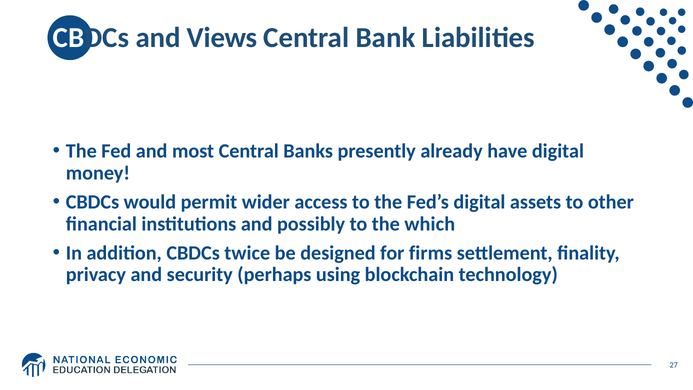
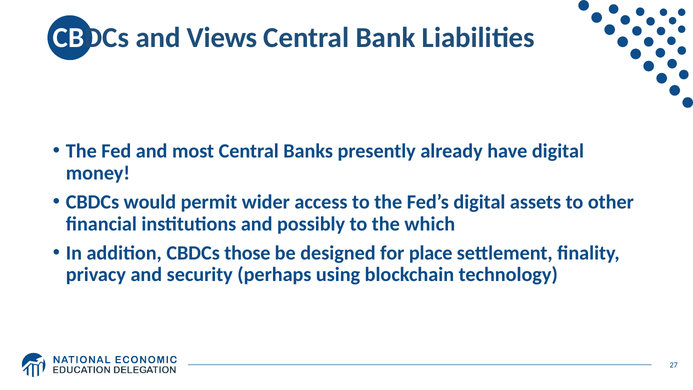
twice: twice -> those (247, 253)
firms: firms -> place (431, 253)
